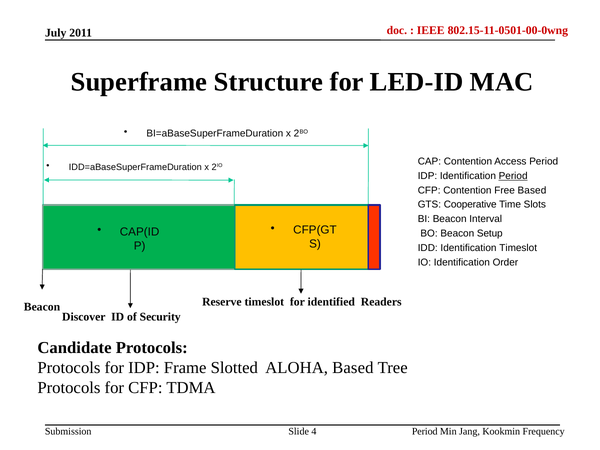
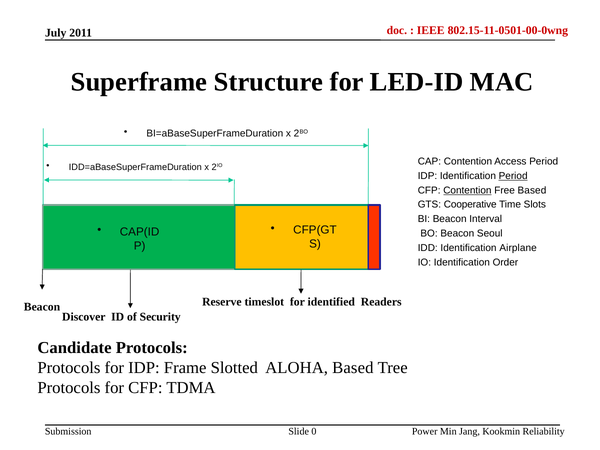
Contention underline: none -> present (467, 190)
Setup: Setup -> Seoul (490, 233)
Identification Timeslot: Timeslot -> Airplane (518, 248)
4: 4 -> 0 (314, 432)
Period: Period -> Power (425, 432)
Frequency: Frequency -> Reliability (544, 432)
